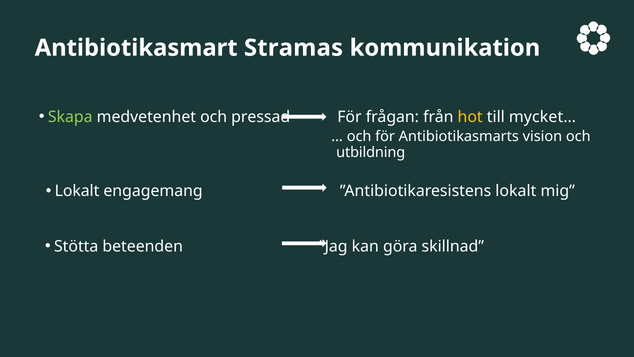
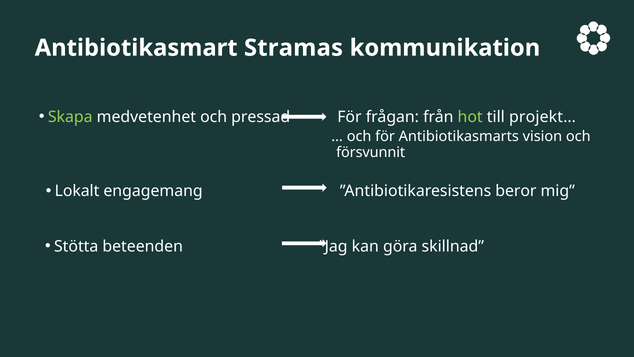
hot colour: yellow -> light green (470, 117)
mycket…: mycket… -> projekt… (542, 117)
utbildning: utbildning -> försvunnit (371, 152)
”Antibiotikaresistens lokalt: lokalt -> beror (516, 191)
